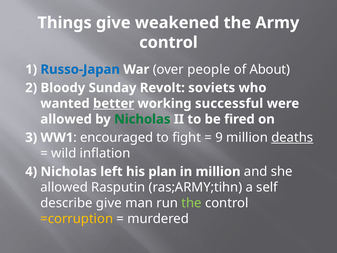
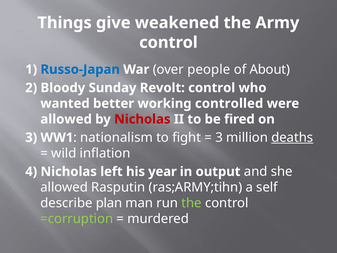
Revolt soviets: soviets -> control (212, 88)
better underline: present -> none (114, 103)
successful: successful -> controlled (229, 103)
Nicholas colour: green -> red (142, 119)
encouraged: encouraged -> nationalism (117, 137)
9: 9 -> 3 (219, 137)
plan: plan -> year (162, 171)
in million: million -> output (218, 171)
describe give: give -> plan (109, 203)
=corruption colour: yellow -> light green (77, 219)
